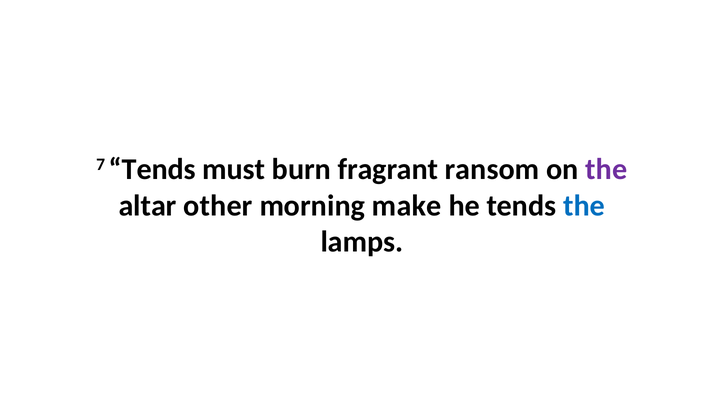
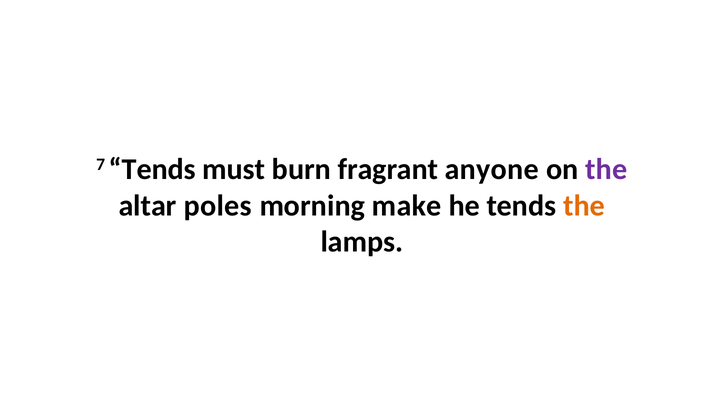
ransom: ransom -> anyone (492, 170)
other: other -> poles (218, 206)
the colour: blue -> orange (584, 206)
